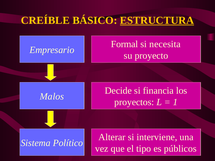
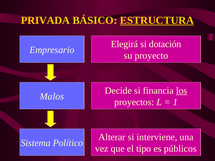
CREÍBLE: CREÍBLE -> PRIVADA (45, 20)
Formal: Formal -> Elegirá (125, 44)
necesita: necesita -> dotación (165, 44)
los underline: none -> present (182, 91)
